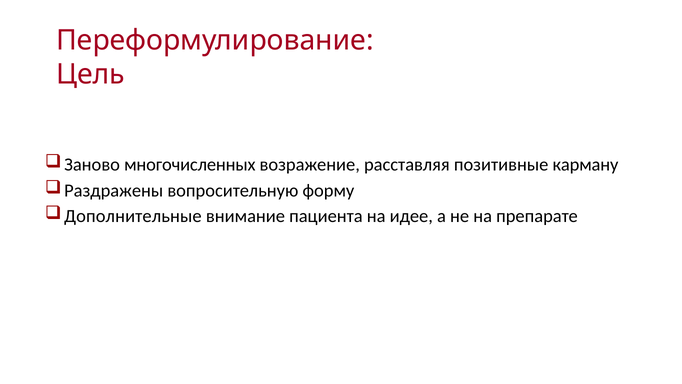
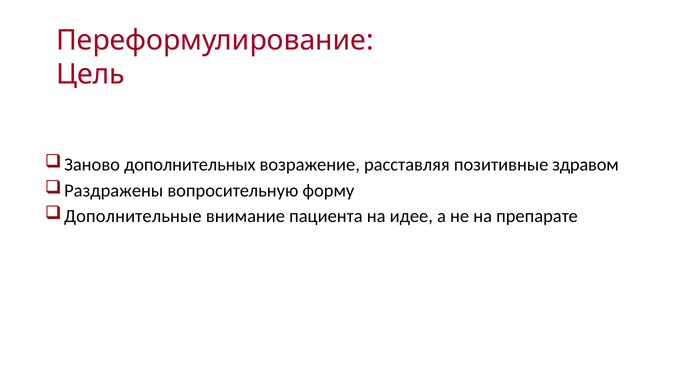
многочисленных: многочисленных -> дополнительных (190, 165)
карману: карману -> здравом (586, 165)
